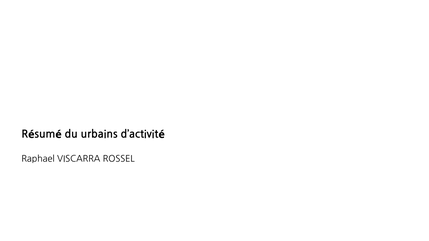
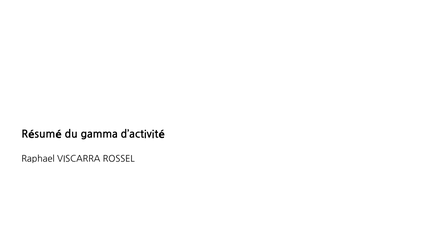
urbains: urbains -> gamma (99, 135)
